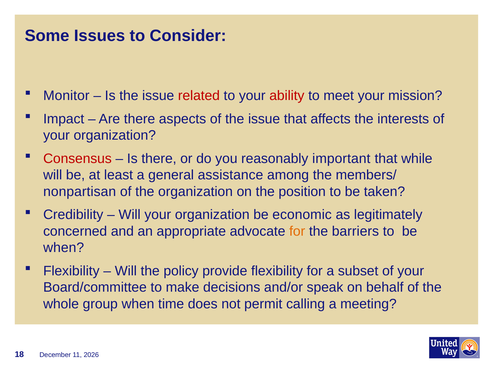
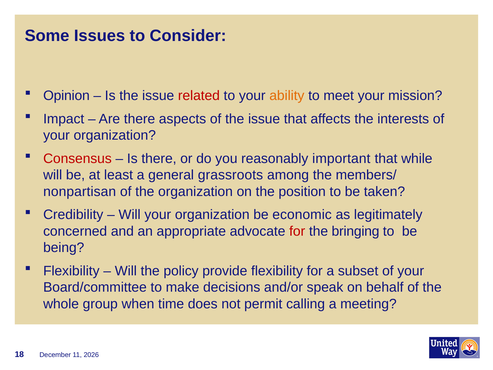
Monitor: Monitor -> Opinion (66, 95)
ability colour: red -> orange (287, 95)
assistance: assistance -> grassroots (230, 175)
for colour: orange -> red (297, 231)
barriers: barriers -> bringing (356, 231)
when: when -> being (64, 248)
